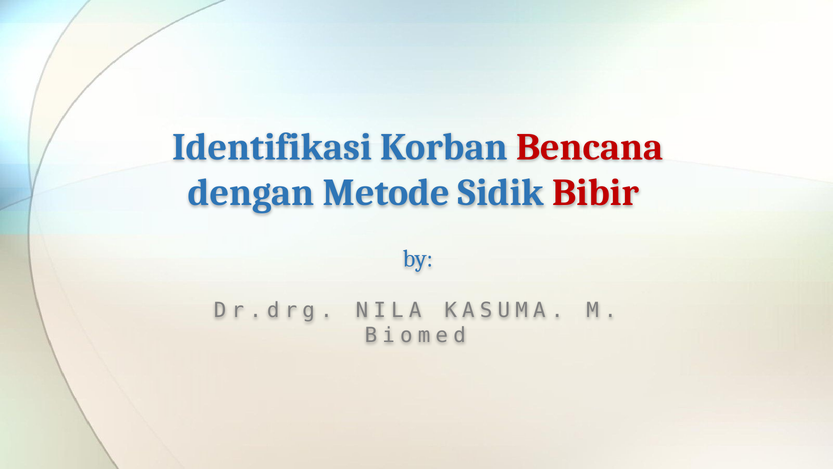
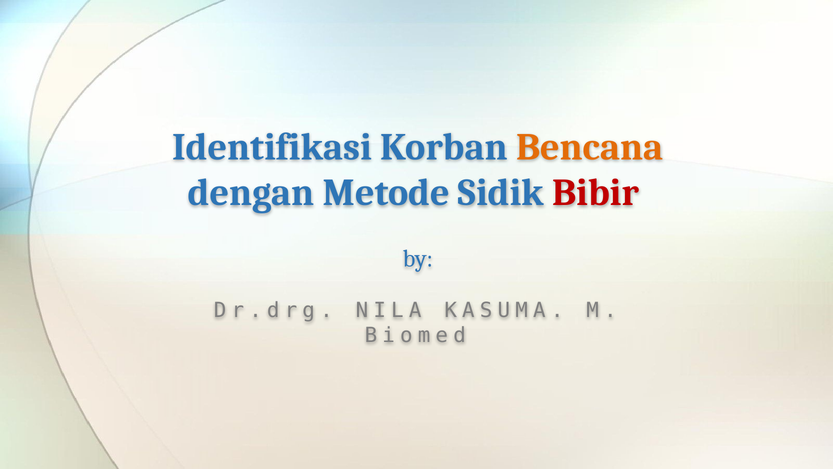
Bencana colour: red -> orange (590, 147)
